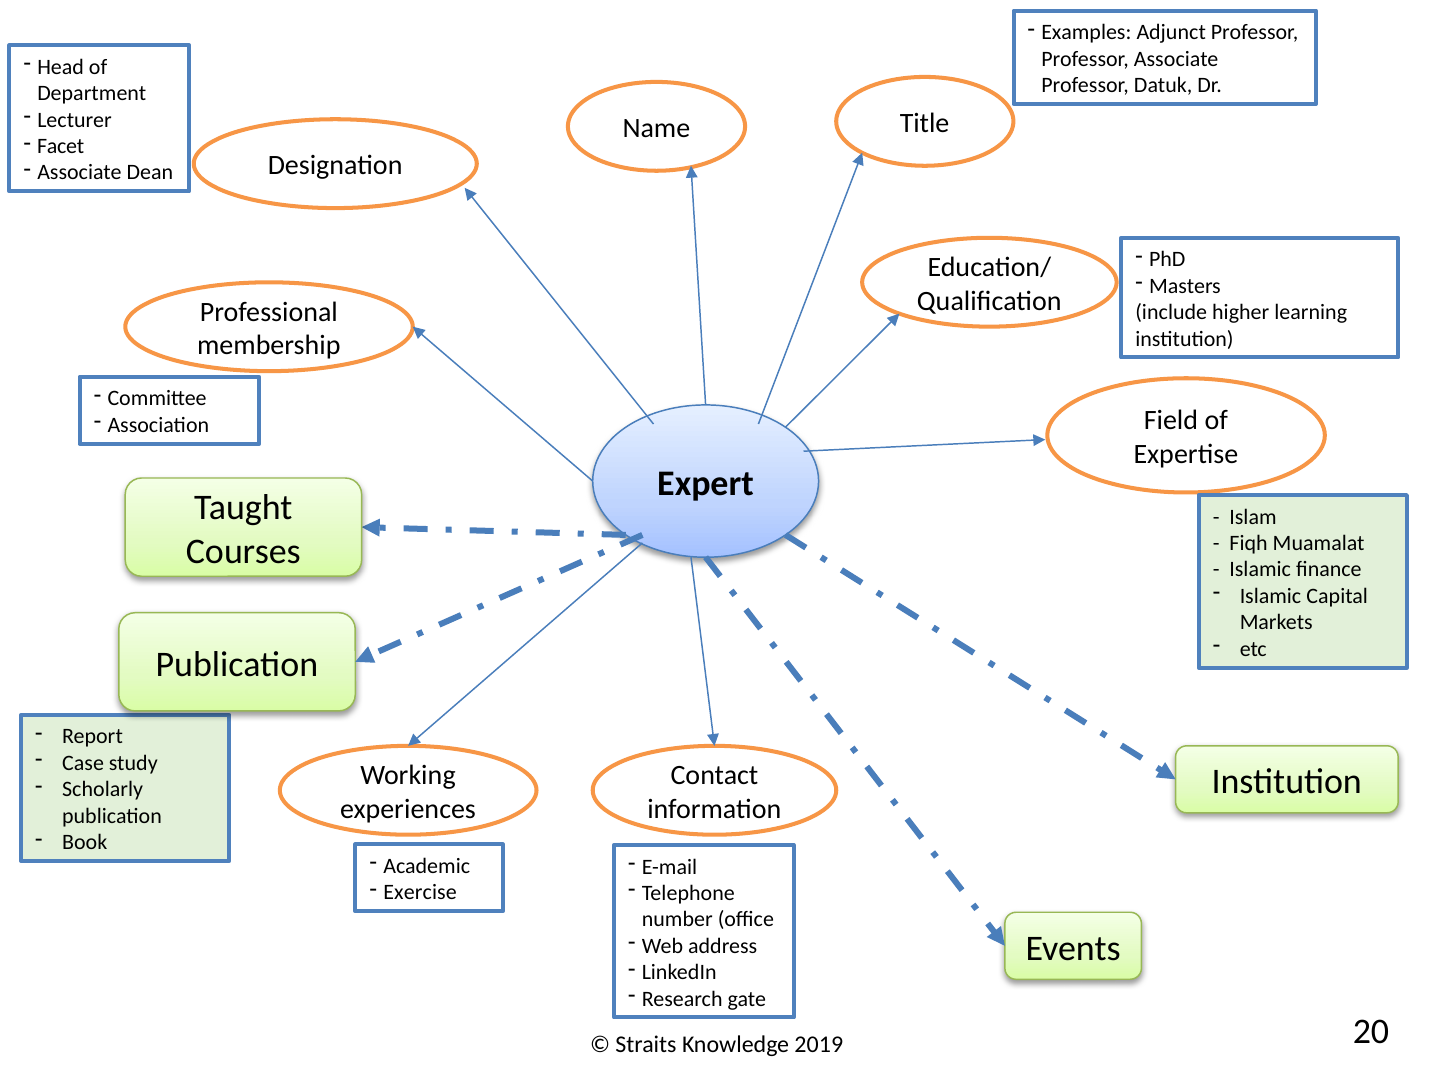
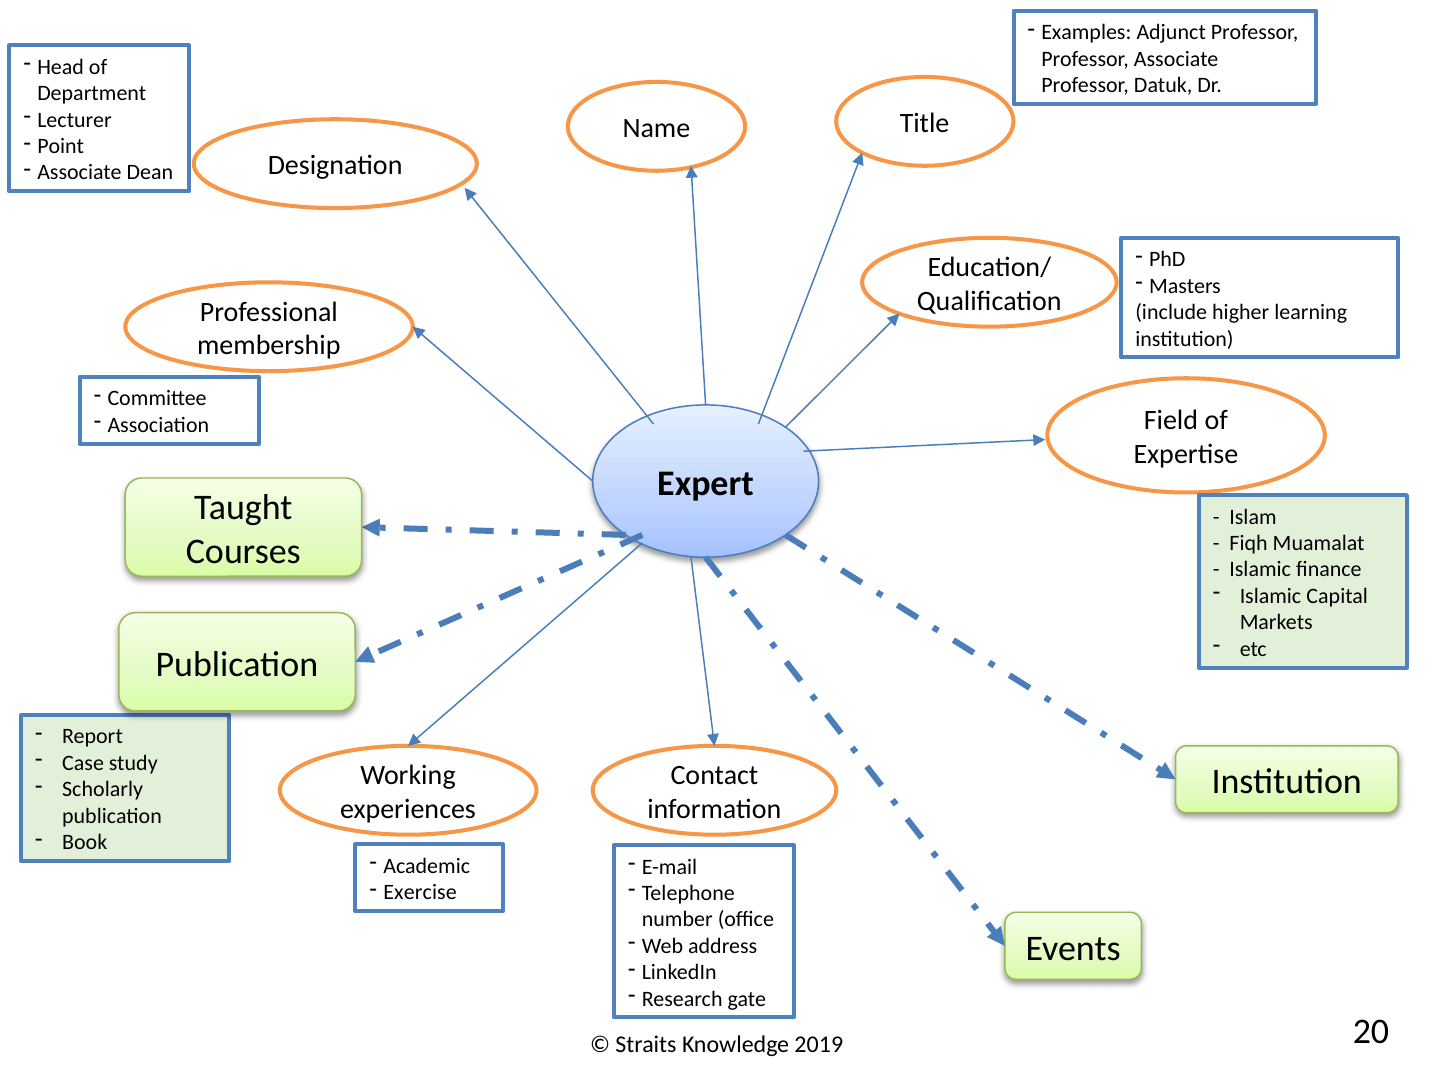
Facet: Facet -> Point (61, 146)
